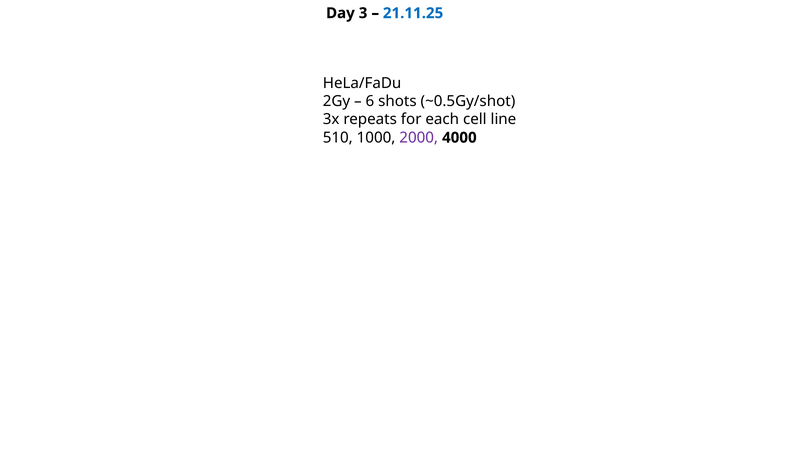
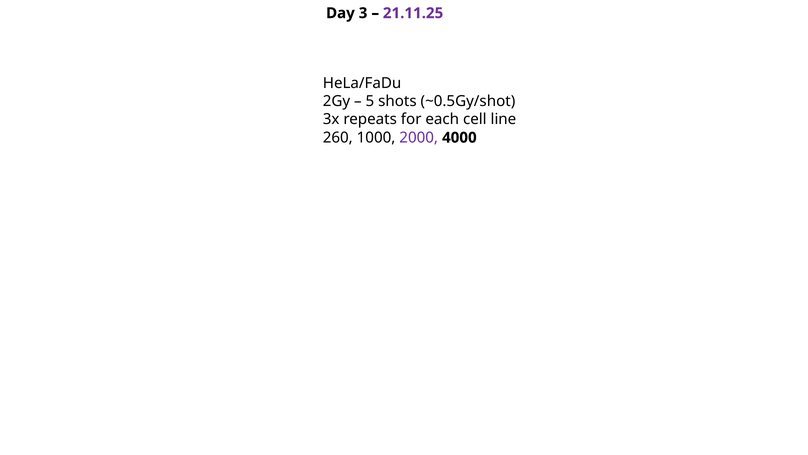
21.11.25 colour: blue -> purple (413, 13)
6: 6 -> 5 (370, 101)
510: 510 -> 260 (338, 138)
